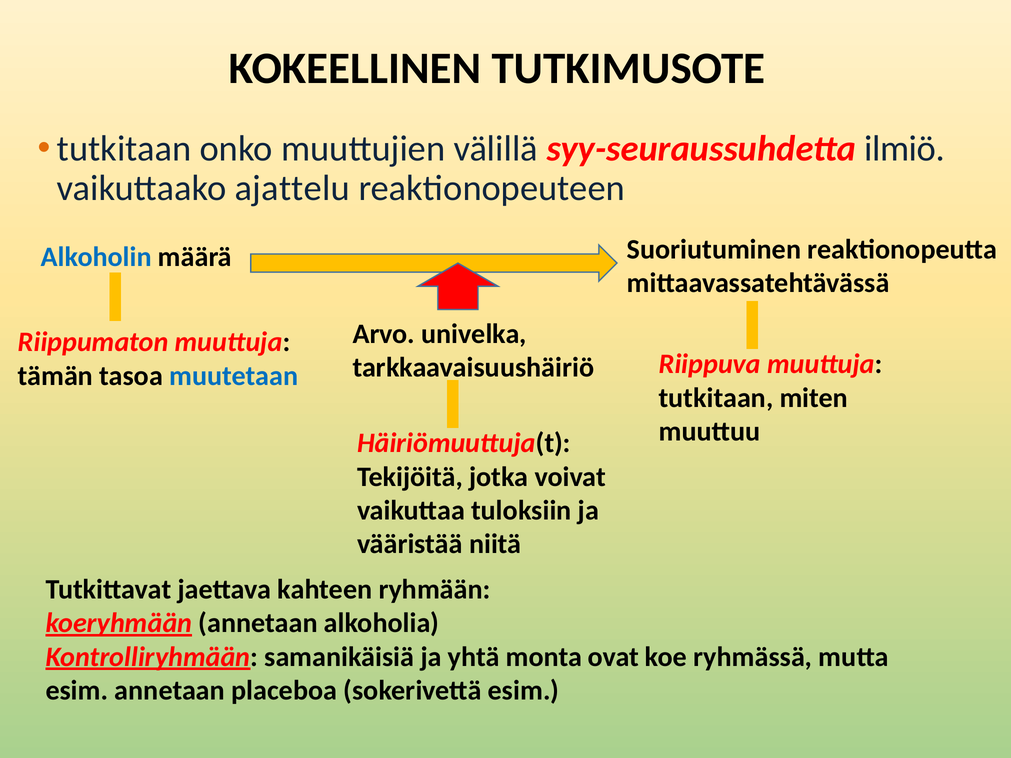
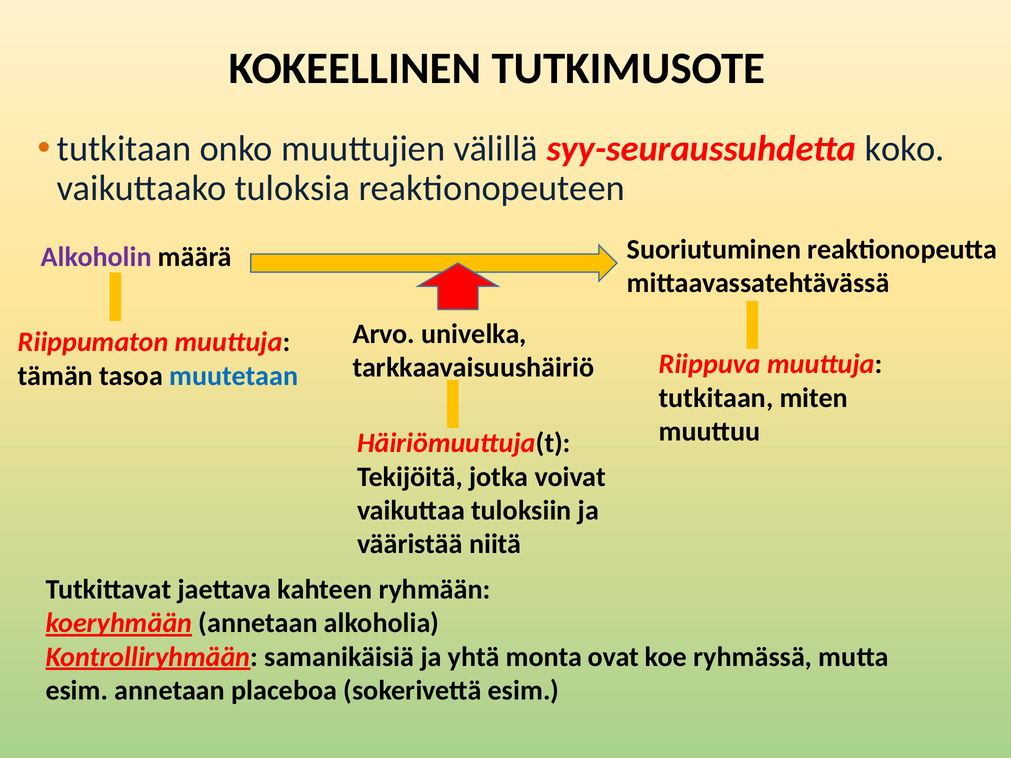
ilmiö: ilmiö -> koko (905, 149)
ajattelu: ajattelu -> tuloksia (292, 188)
Alkoholin colour: blue -> purple (96, 257)
